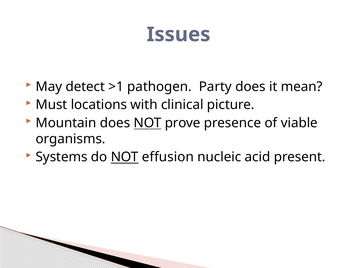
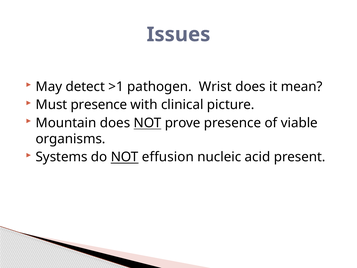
Party: Party -> Wrist (215, 87)
Must locations: locations -> presence (99, 105)
